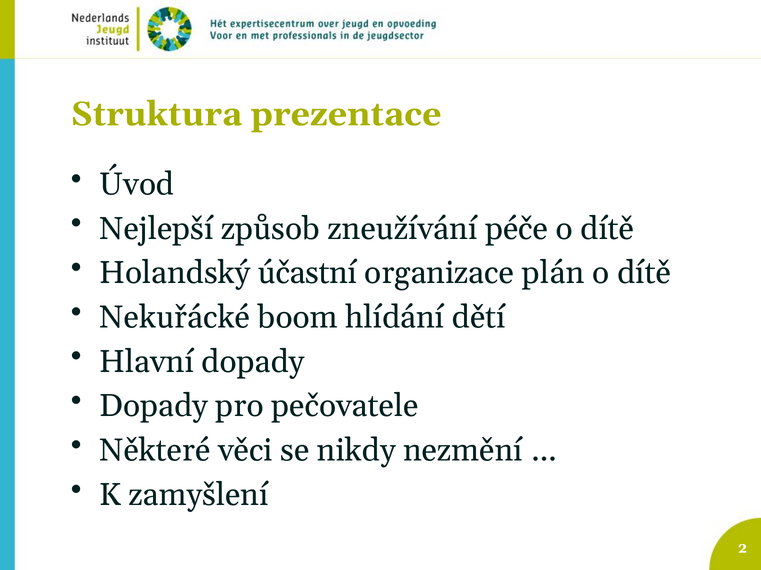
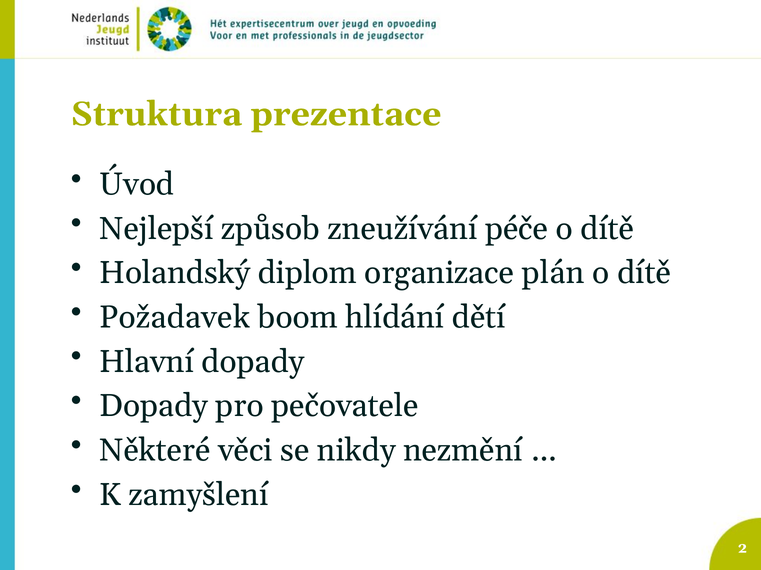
účastní: účastní -> diplom (307, 273)
Nekuřácké: Nekuřácké -> Požadavek (175, 318)
